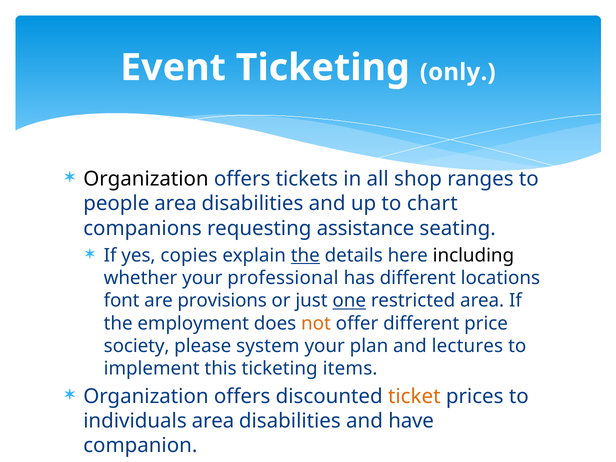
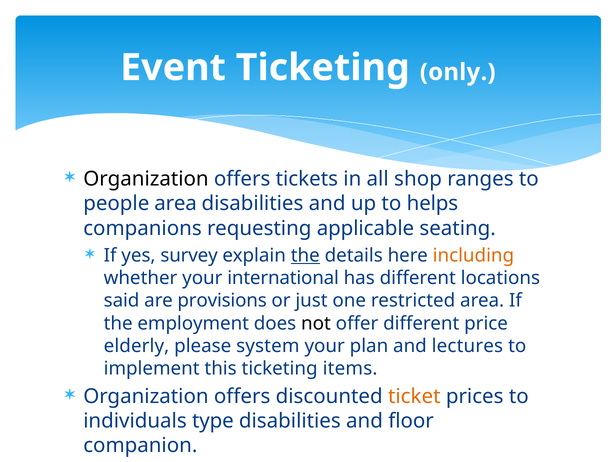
chart: chart -> helps (432, 204)
assistance: assistance -> applicable (365, 228)
copies: copies -> survey (189, 256)
including colour: black -> orange (473, 256)
professional: professional -> international (283, 278)
font: font -> said (122, 301)
one underline: present -> none (349, 301)
not colour: orange -> black (316, 323)
society: society -> elderly (136, 346)
individuals area: area -> type (213, 421)
have: have -> floor (411, 421)
